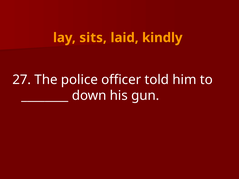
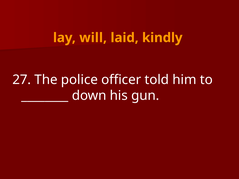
sits: sits -> will (93, 38)
